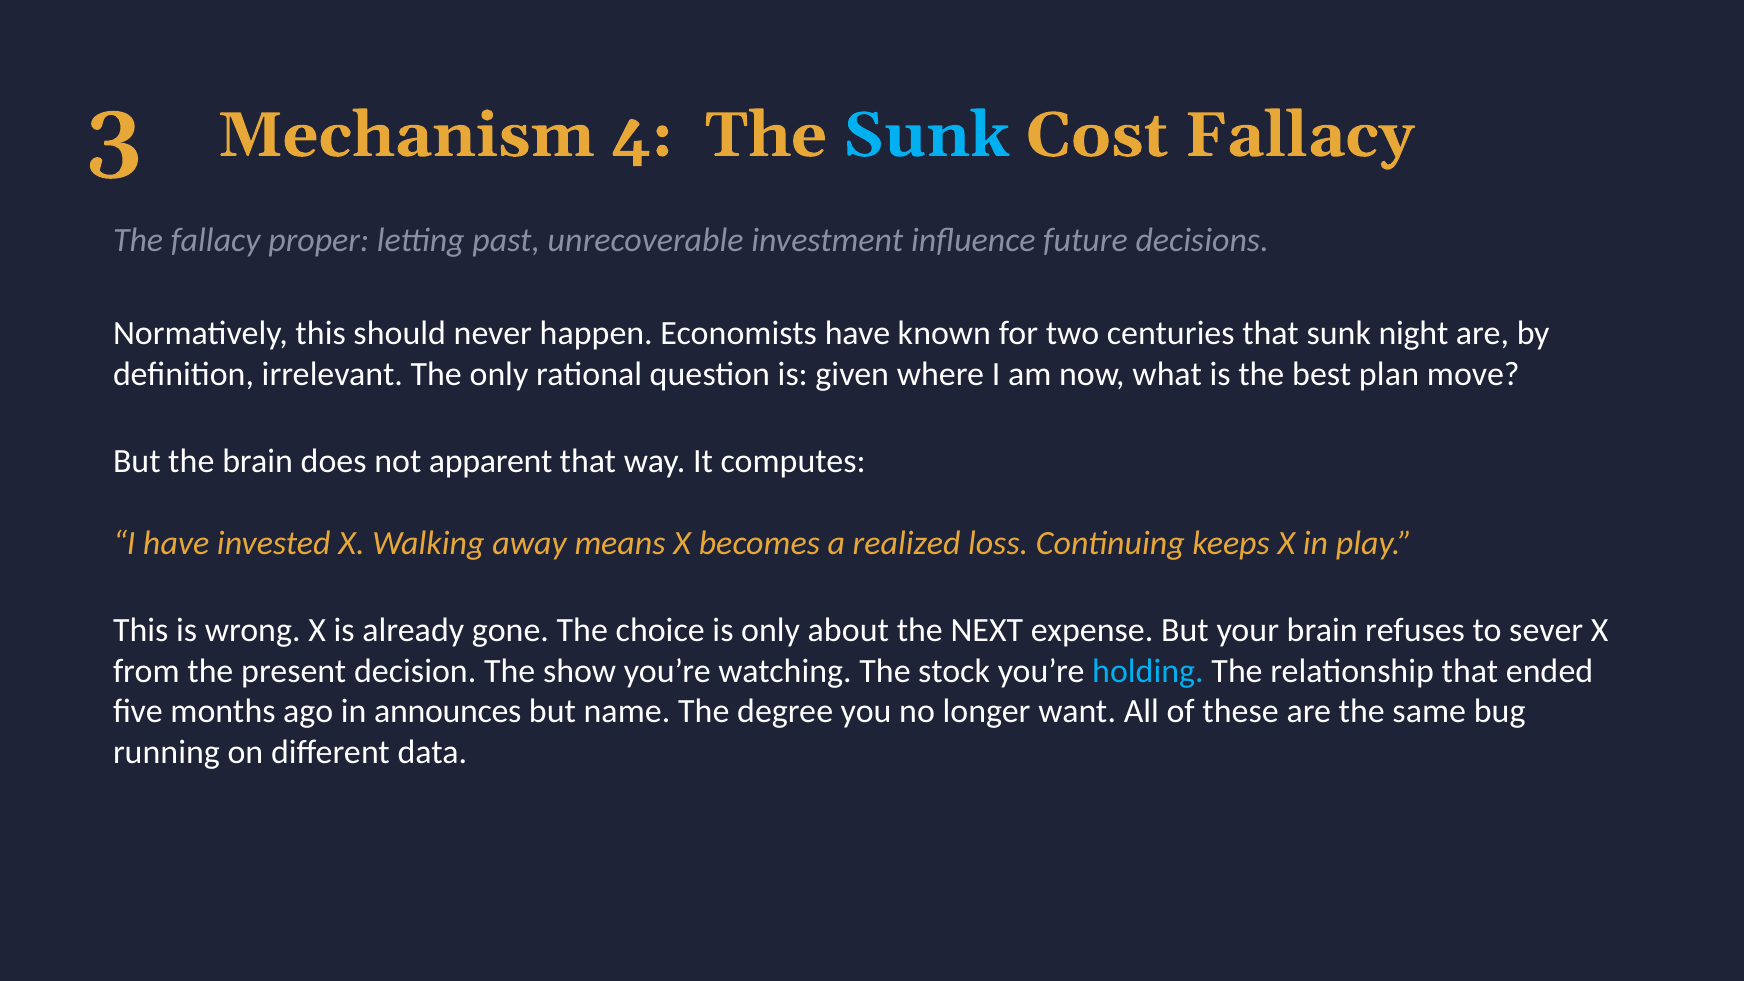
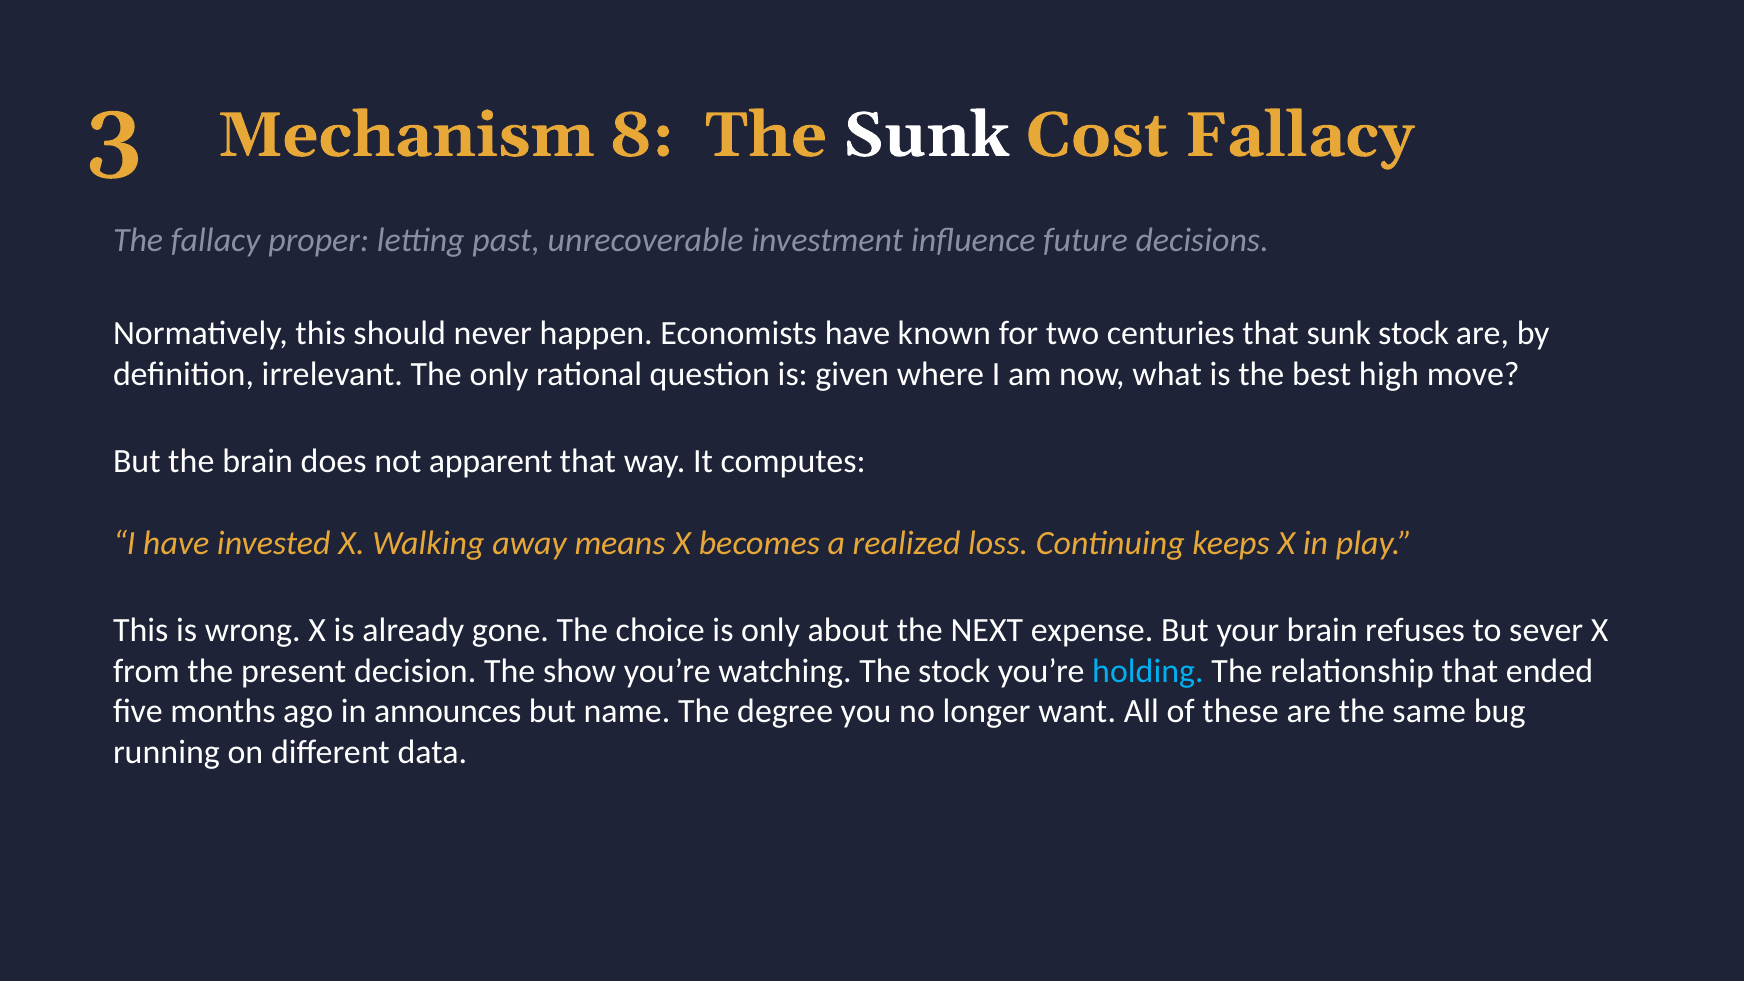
4: 4 -> 8 (642, 135)
Sunk colour: light blue -> white (926, 135)
sunk night: night -> stock (1414, 334)
plan: plan -> high (1389, 374)
